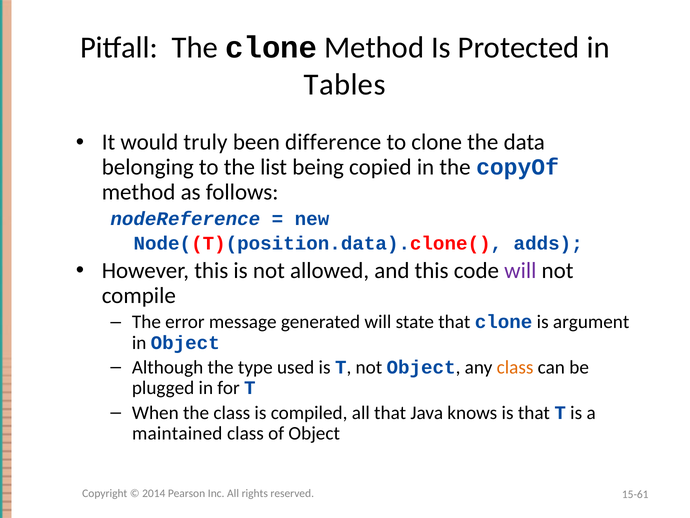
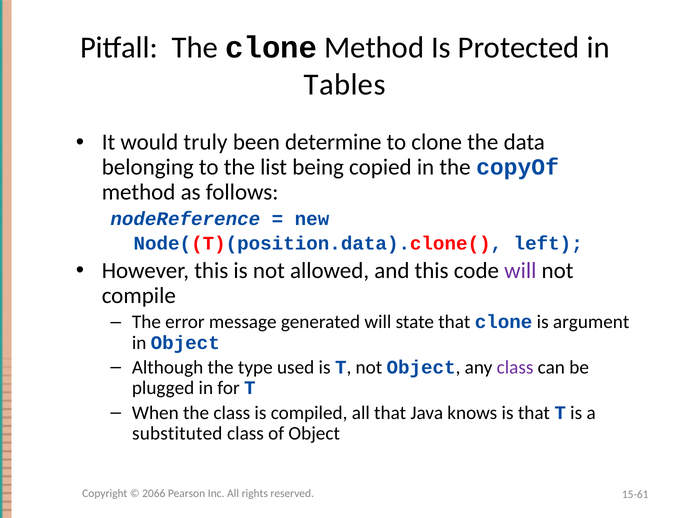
difference: difference -> determine (333, 142)
adds: adds -> left (548, 243)
class colour: orange -> purple (515, 367)
maintained: maintained -> substituted (177, 433)
2014: 2014 -> 2066 (154, 493)
